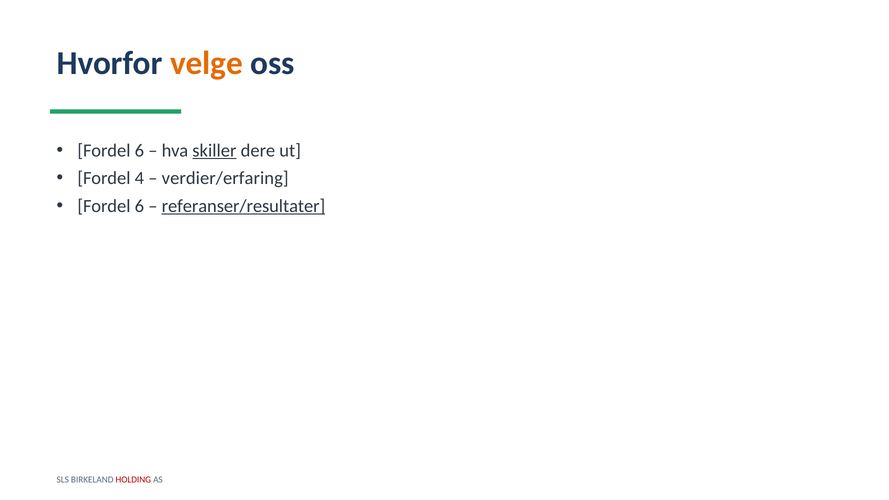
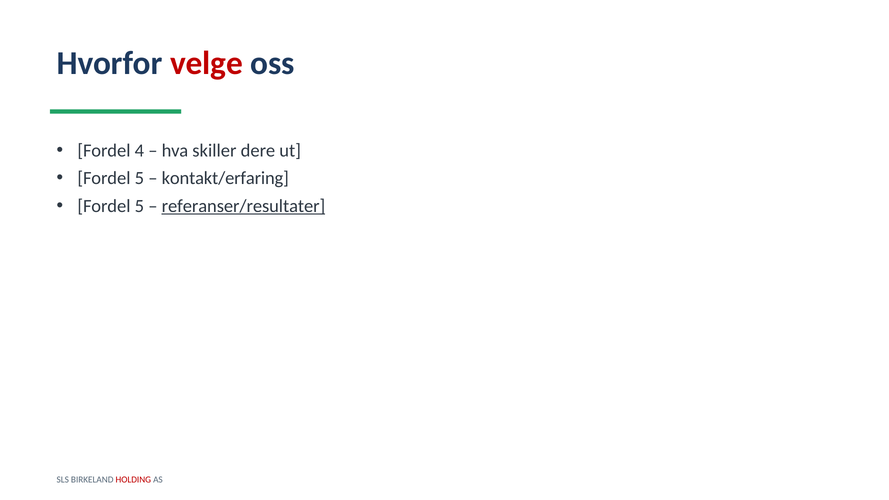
velge colour: orange -> red (206, 63)
6: 6 -> 4 (139, 151)
skiller underline: present -> none (214, 151)
4: 4 -> 5 (139, 178)
verdier/erfaring: verdier/erfaring -> kontakt/erfaring (225, 178)
6: 6 -> 5 (139, 206)
